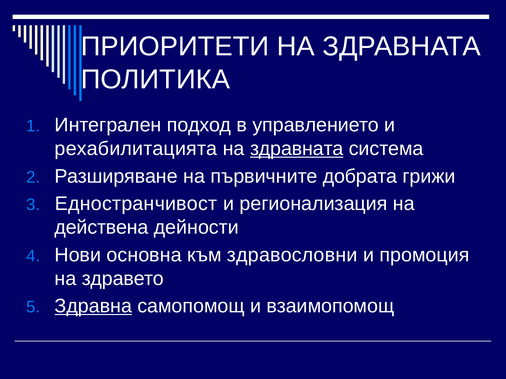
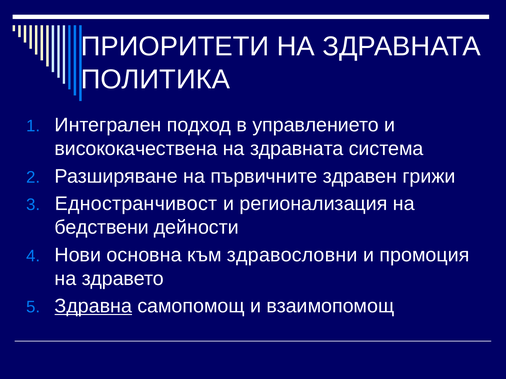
рехабилитацията: рехабилитацията -> висококачествена (136, 149)
здравната underline: present -> none (297, 149)
добрата: добрата -> здравен (360, 177)
действена: действена -> бедствени (102, 228)
